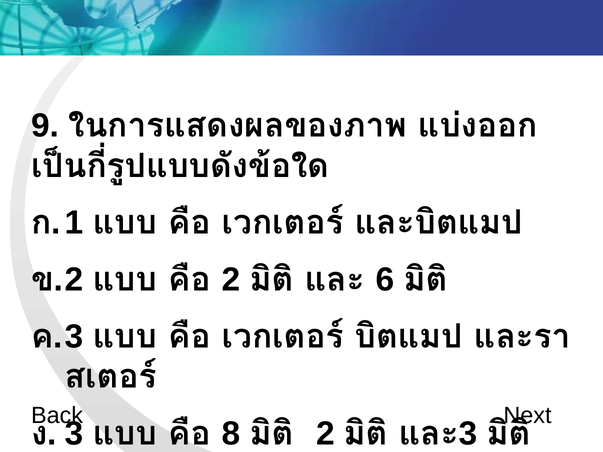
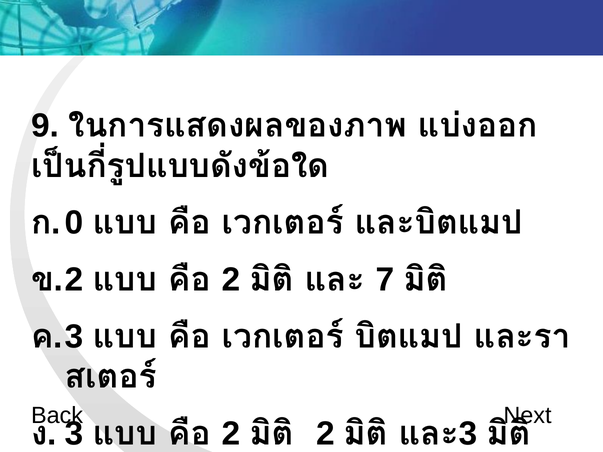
1: 1 -> 0 (74, 223)
6: 6 -> 7 (385, 280)
8: 8 -> 2 (231, 434)
